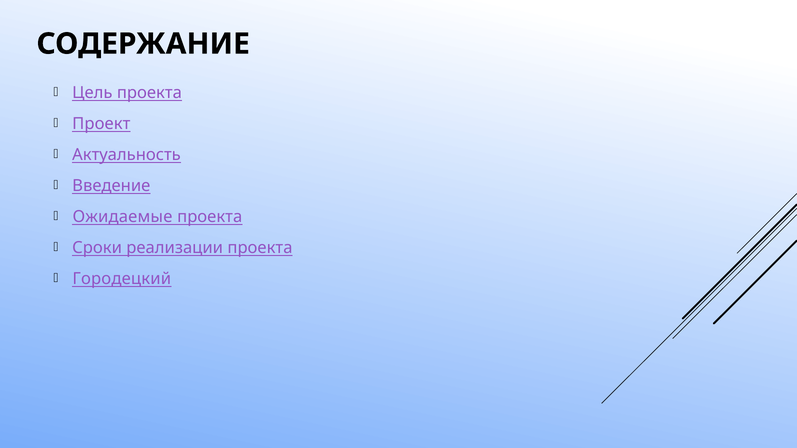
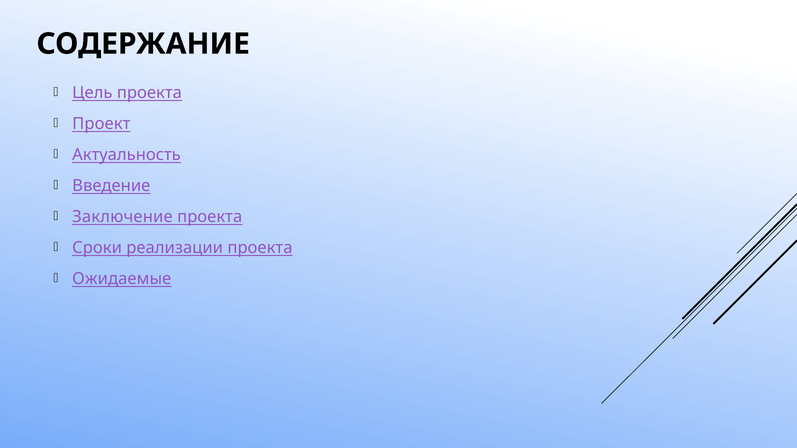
Ожидаемые: Ожидаемые -> Заключение (122, 217)
Городецкий: Городецкий -> Ожидаемые (122, 279)
